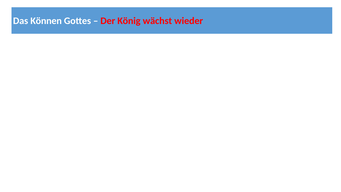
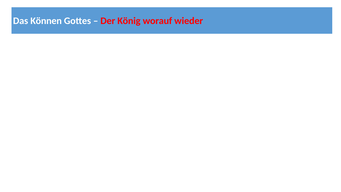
wächst: wächst -> worauf (157, 21)
